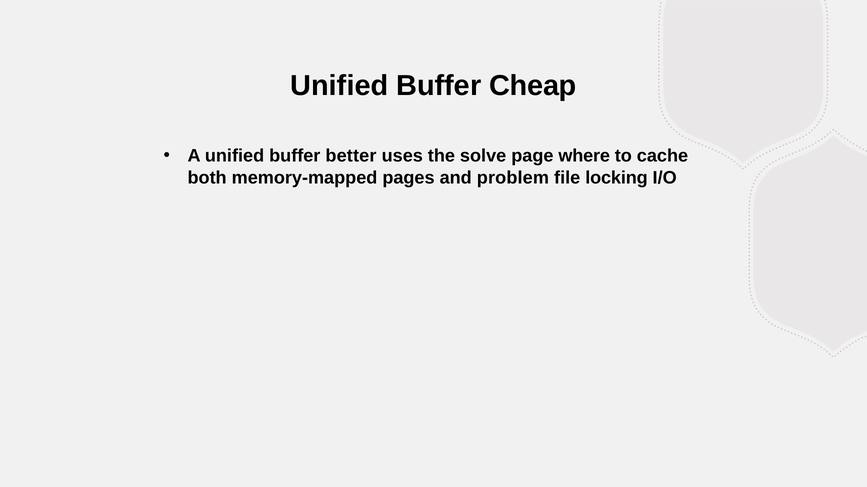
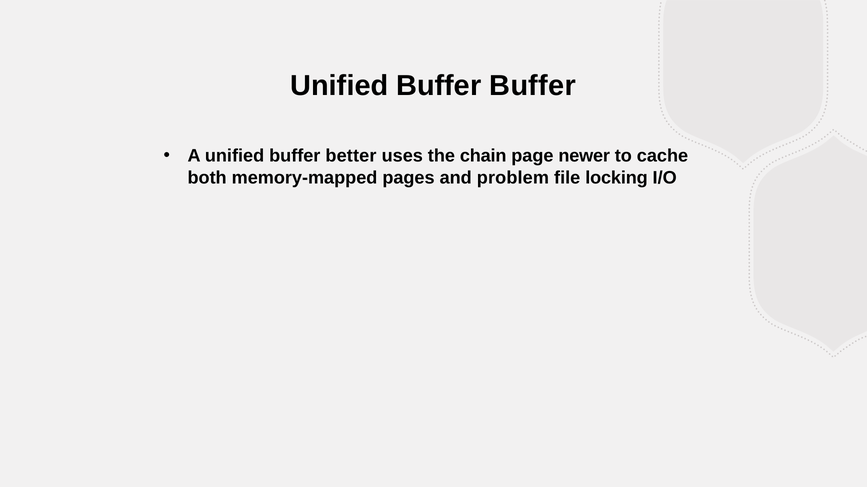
Buffer Cheap: Cheap -> Buffer (533, 86)
solve: solve -> chain (483, 156)
where: where -> newer (584, 156)
